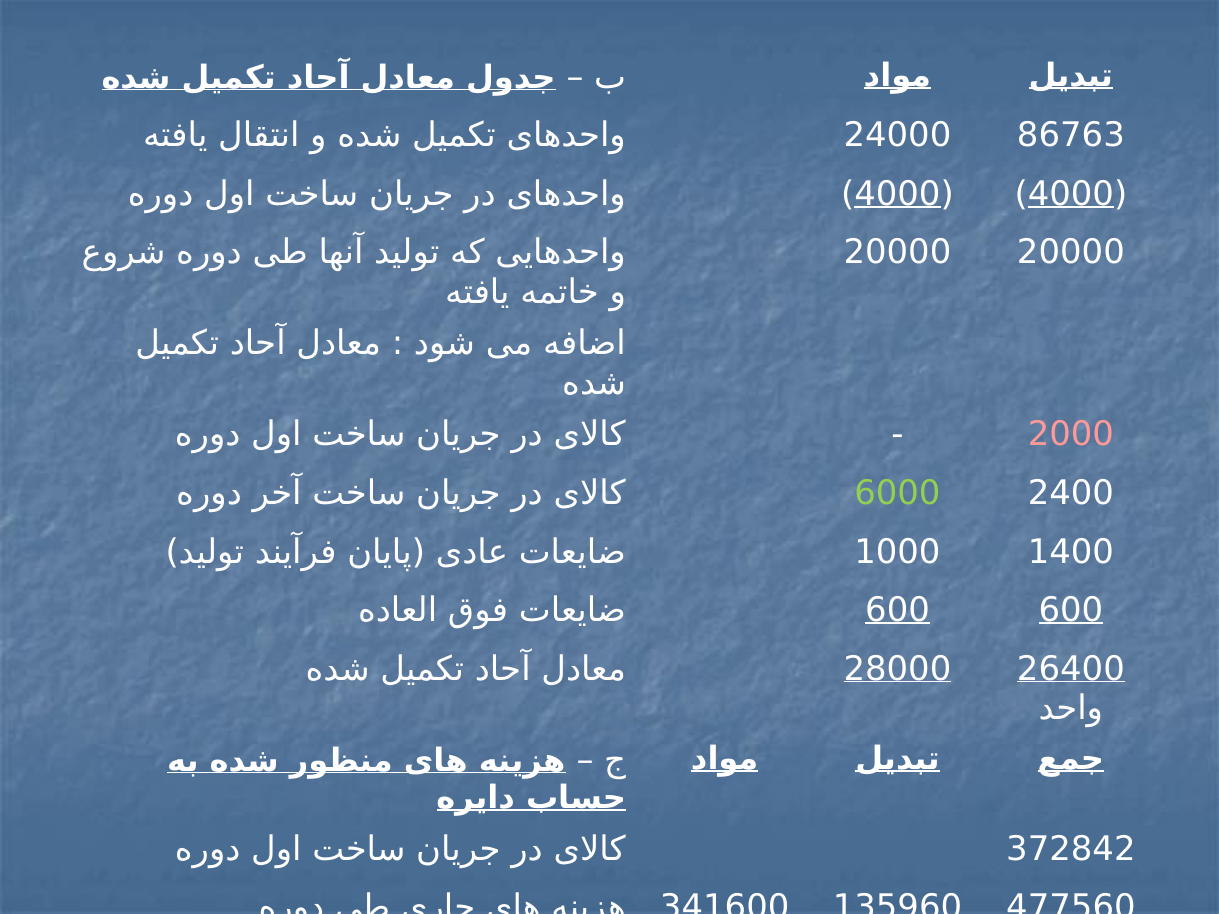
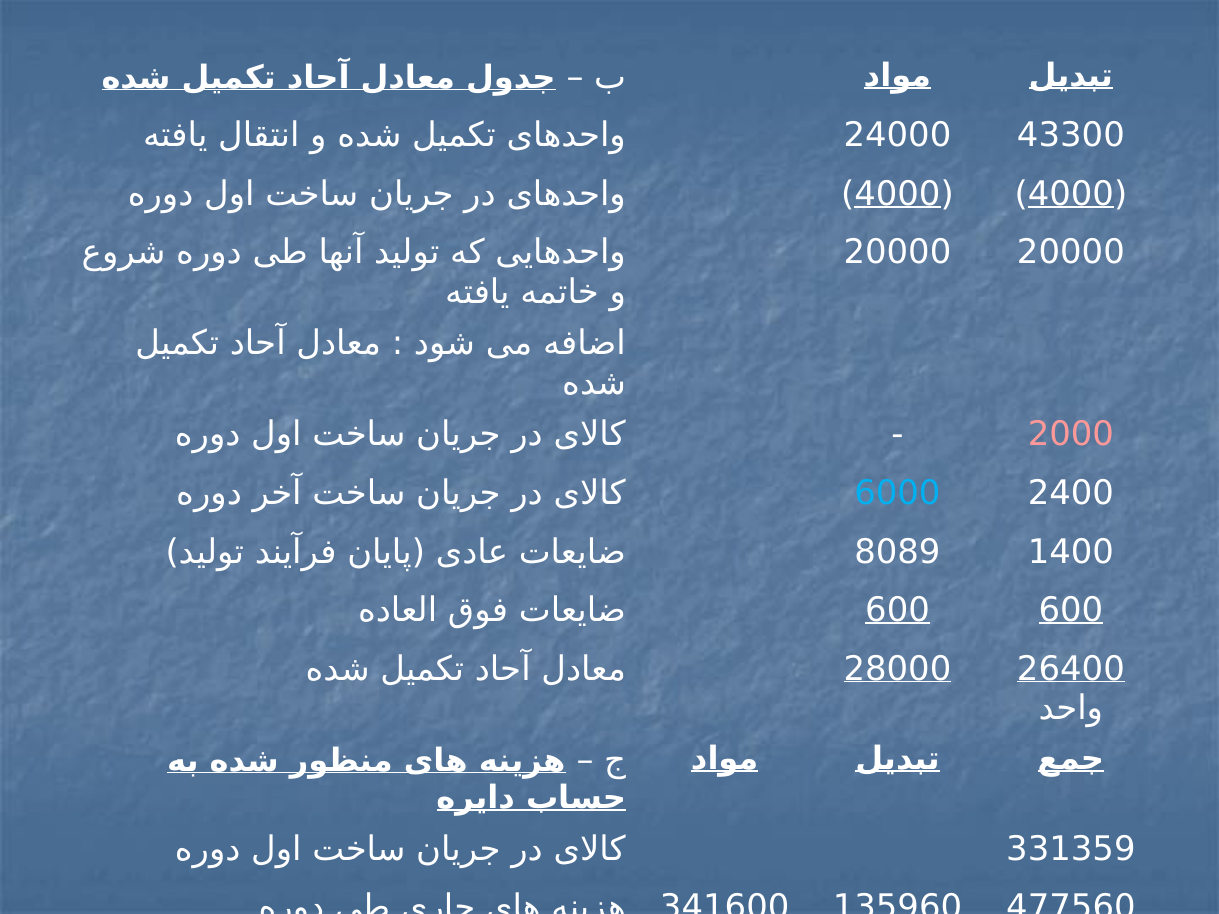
86763: 86763 -> 43300 (1071, 136)
6000 colour: light green -> light blue (897, 493)
1000: 1000 -> 8089 (897, 552)
372842: 372842 -> 331359 (1071, 849)
